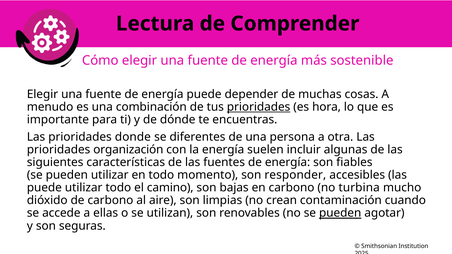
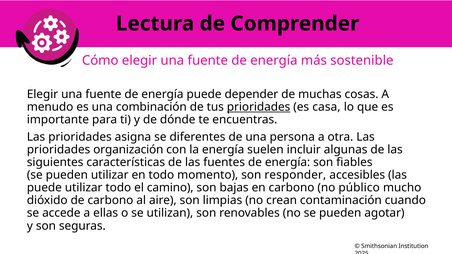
hora: hora -> casa (326, 107)
donde: donde -> asigna (133, 137)
turbina: turbina -> público (359, 188)
pueden underline: present -> none (340, 213)
